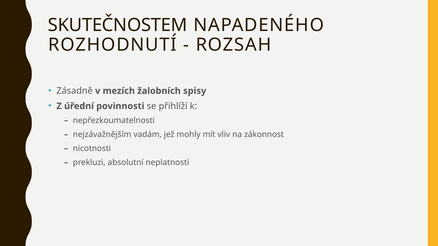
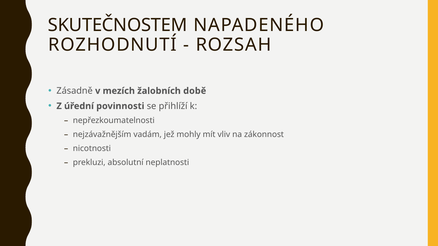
spisy: spisy -> době (195, 91)
